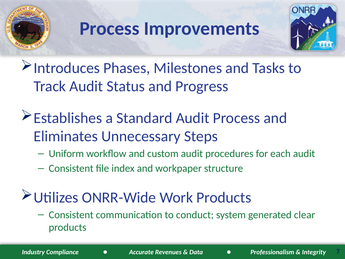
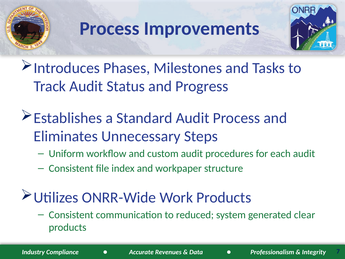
conduct: conduct -> reduced (195, 215)
